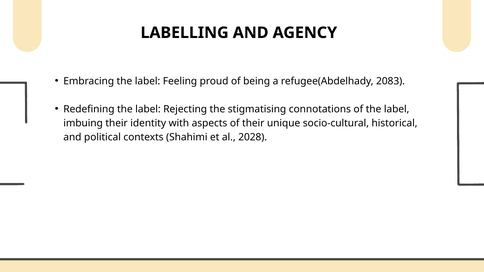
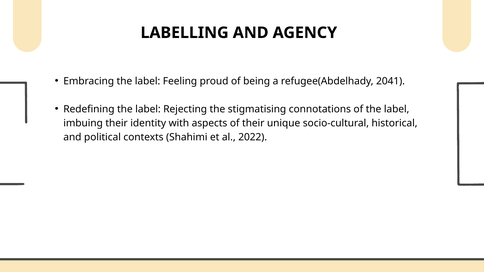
2083: 2083 -> 2041 (391, 81)
2028: 2028 -> 2022 (253, 137)
